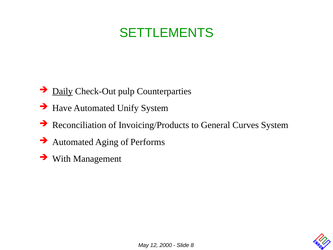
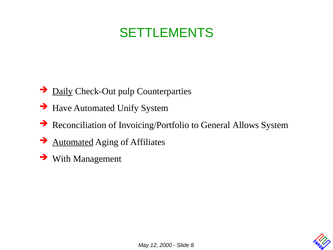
Invoicing/Products: Invoicing/Products -> Invoicing/Portfolio (154, 125)
Curves: Curves -> Allows (246, 125)
Automated underline: none -> present (73, 142)
Performs: Performs -> Affiliates (148, 142)
